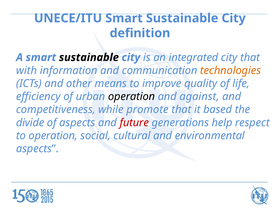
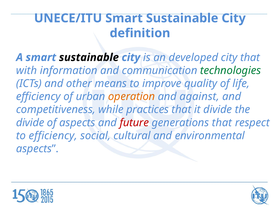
integrated: integrated -> developed (193, 57)
technologies colour: orange -> green (231, 70)
operation colour: black -> orange (132, 97)
promote: promote -> practices (148, 110)
it based: based -> divide (218, 110)
generations help: help -> that (222, 123)
to operation: operation -> efficiency (53, 136)
